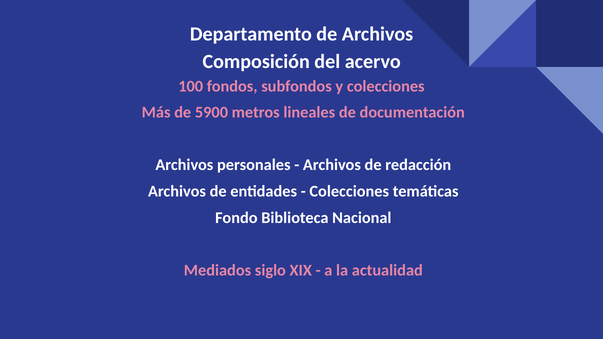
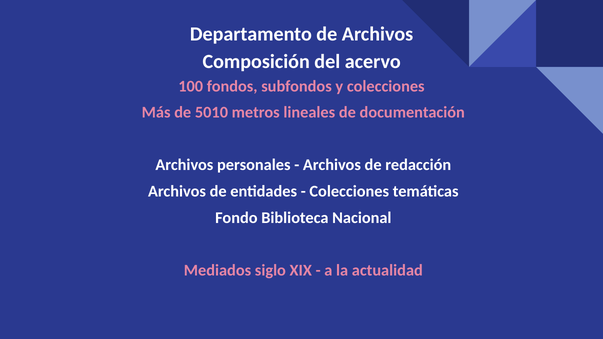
5900: 5900 -> 5010 (211, 112)
